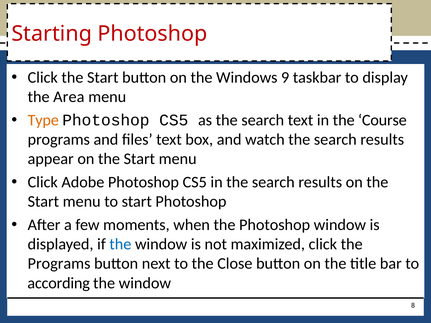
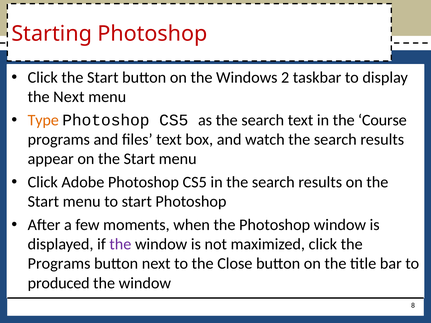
9: 9 -> 2 (285, 78)
the Area: Area -> Next (69, 97)
the colour: blue -> purple (120, 244)
according: according -> produced (59, 283)
